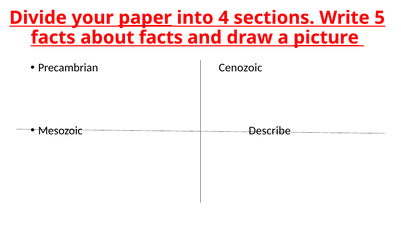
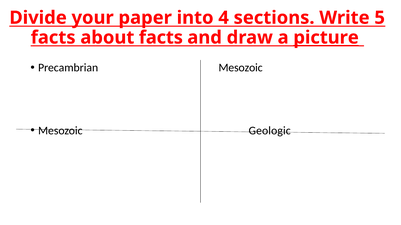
paper underline: present -> none (145, 18)
Precambrian Cenozoic: Cenozoic -> Mesozoic (241, 68)
Describe: Describe -> Geologic (270, 131)
